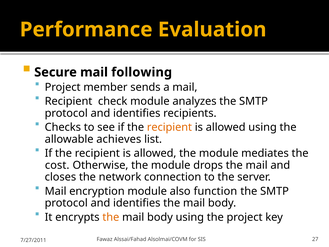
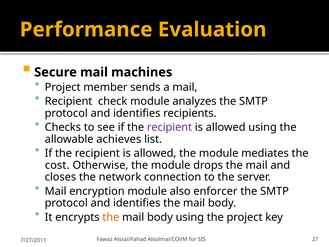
following: following -> machines (142, 72)
recipient colour: orange -> purple (169, 127)
function: function -> enforcer (215, 191)
